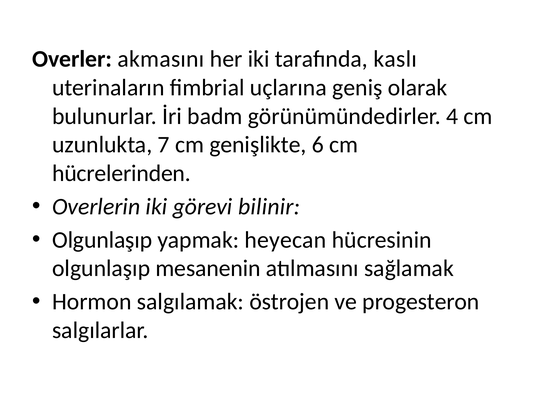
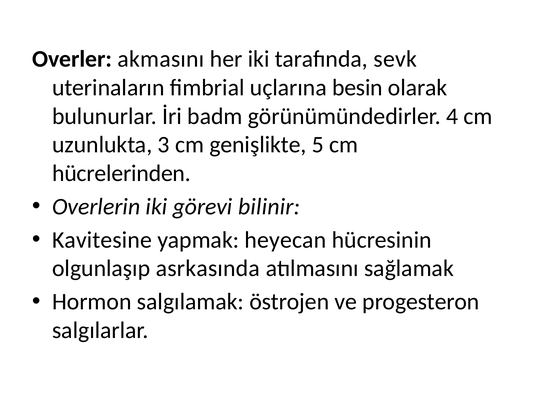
kaslı: kaslı -> sevk (395, 59)
geniş: geniş -> besin (357, 88)
7: 7 -> 3 (164, 145)
6: 6 -> 5 (318, 145)
Olgunlaşıp: Olgunlaşıp -> Kavitesine (102, 240)
mesanenin: mesanenin -> asrkasında (208, 268)
